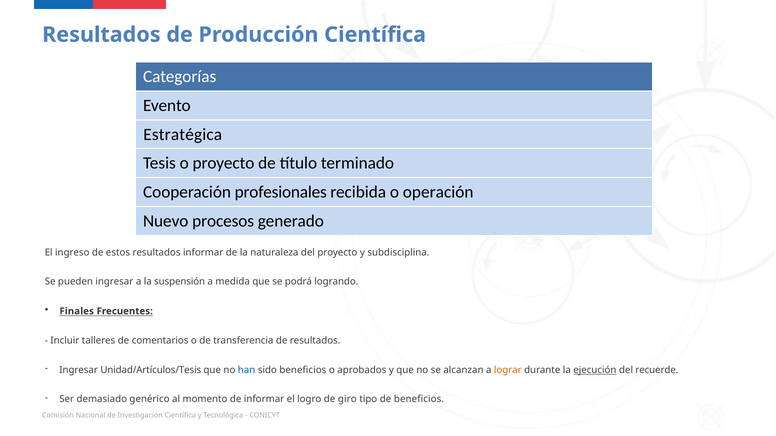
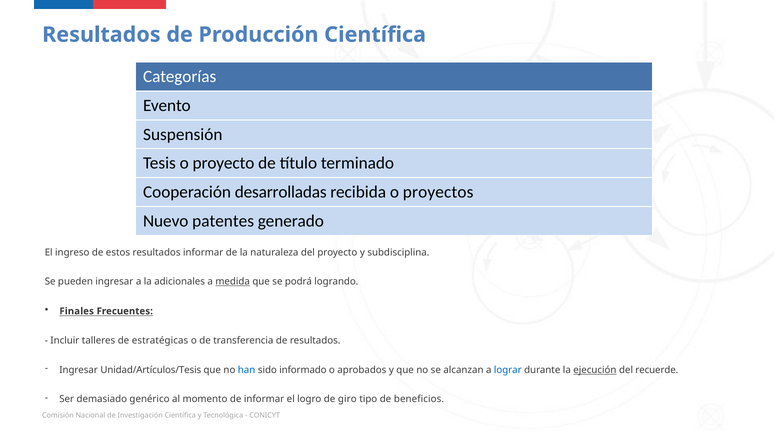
Estratégica: Estratégica -> Suspensión (183, 135)
profesionales: profesionales -> desarrolladas (281, 192)
operación: operación -> proyectos (438, 192)
procesos: procesos -> patentes (223, 221)
suspensión: suspensión -> adicionales (180, 282)
medida underline: none -> present (233, 282)
comentarios: comentarios -> estratégicas (160, 341)
sido beneficios: beneficios -> informado (303, 370)
lograr colour: orange -> blue (508, 370)
